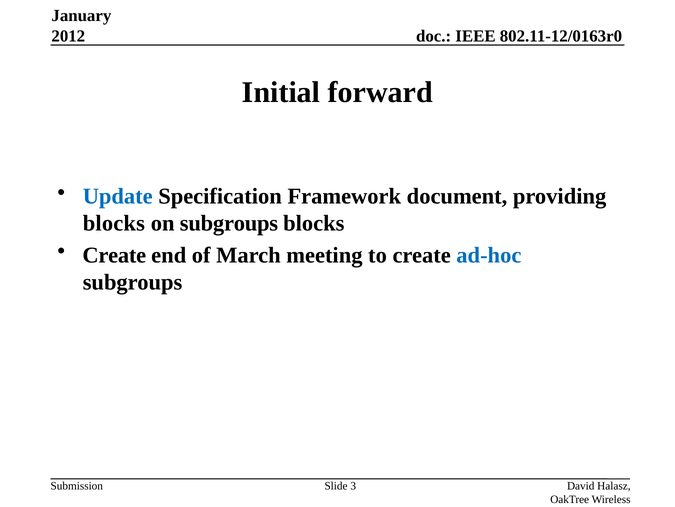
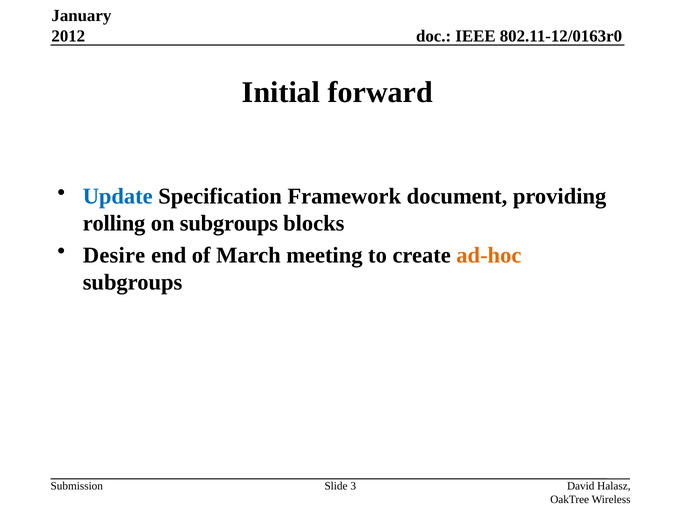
blocks: blocks -> rolling (114, 223)
Create: Create -> Desire (114, 255)
ad-hoc colour: blue -> orange (489, 255)
